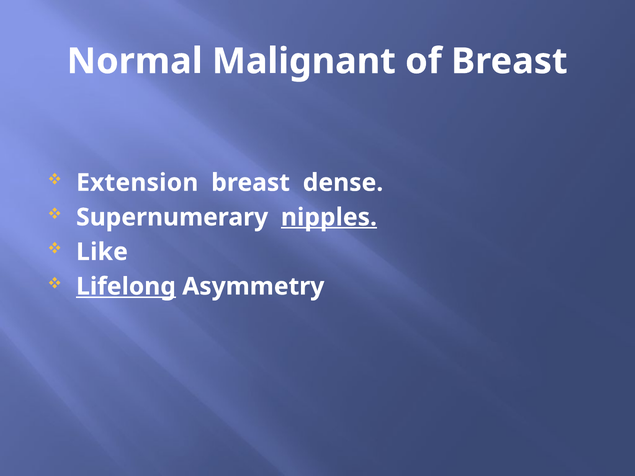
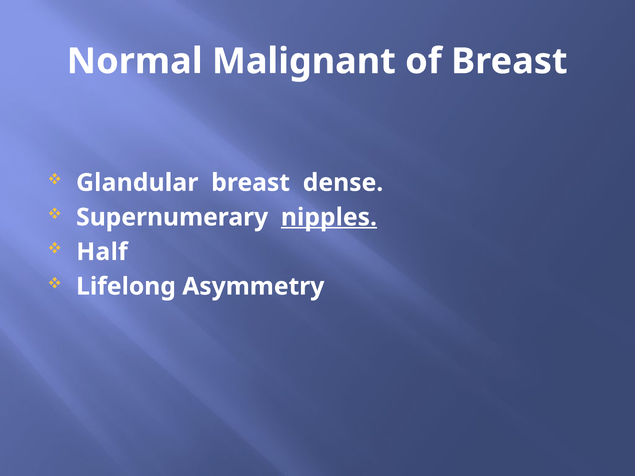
Extension: Extension -> Glandular (137, 183)
Like: Like -> Half (102, 252)
Lifelong underline: present -> none (126, 287)
